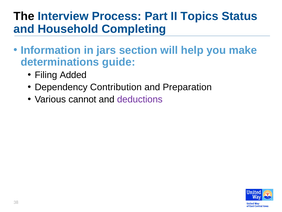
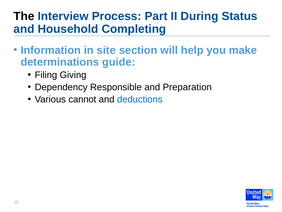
Topics: Topics -> During (199, 16)
jars: jars -> site (106, 50)
Added: Added -> Giving (73, 75)
Contribution: Contribution -> Responsible (116, 87)
deductions colour: purple -> blue (140, 99)
